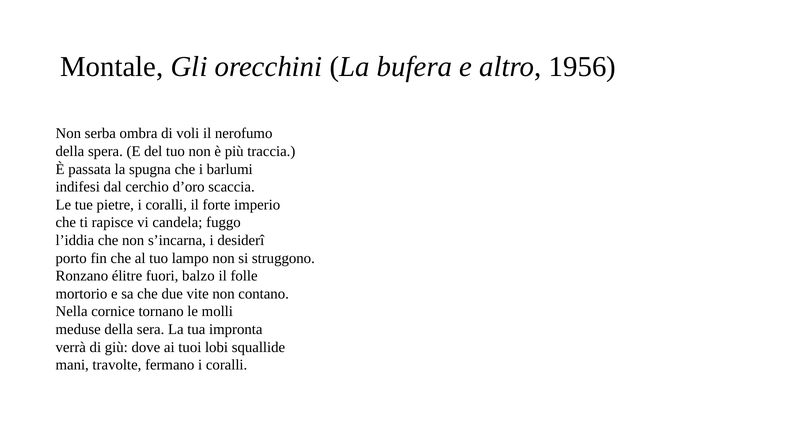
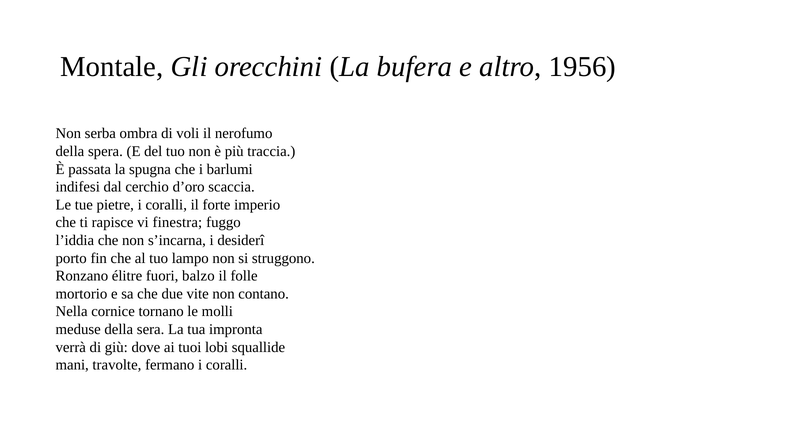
candela: candela -> finestra (177, 222)
